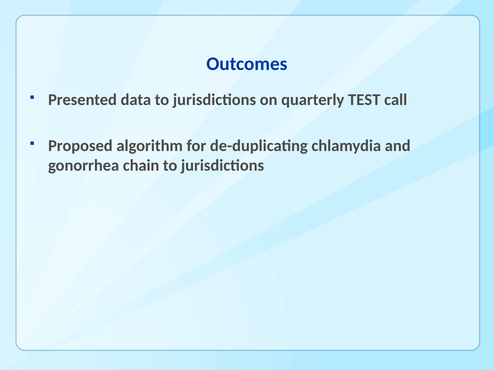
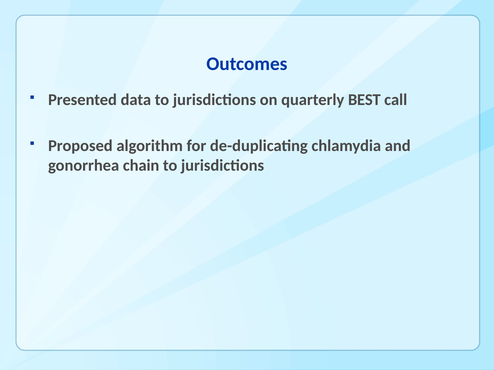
TEST: TEST -> BEST (364, 100)
